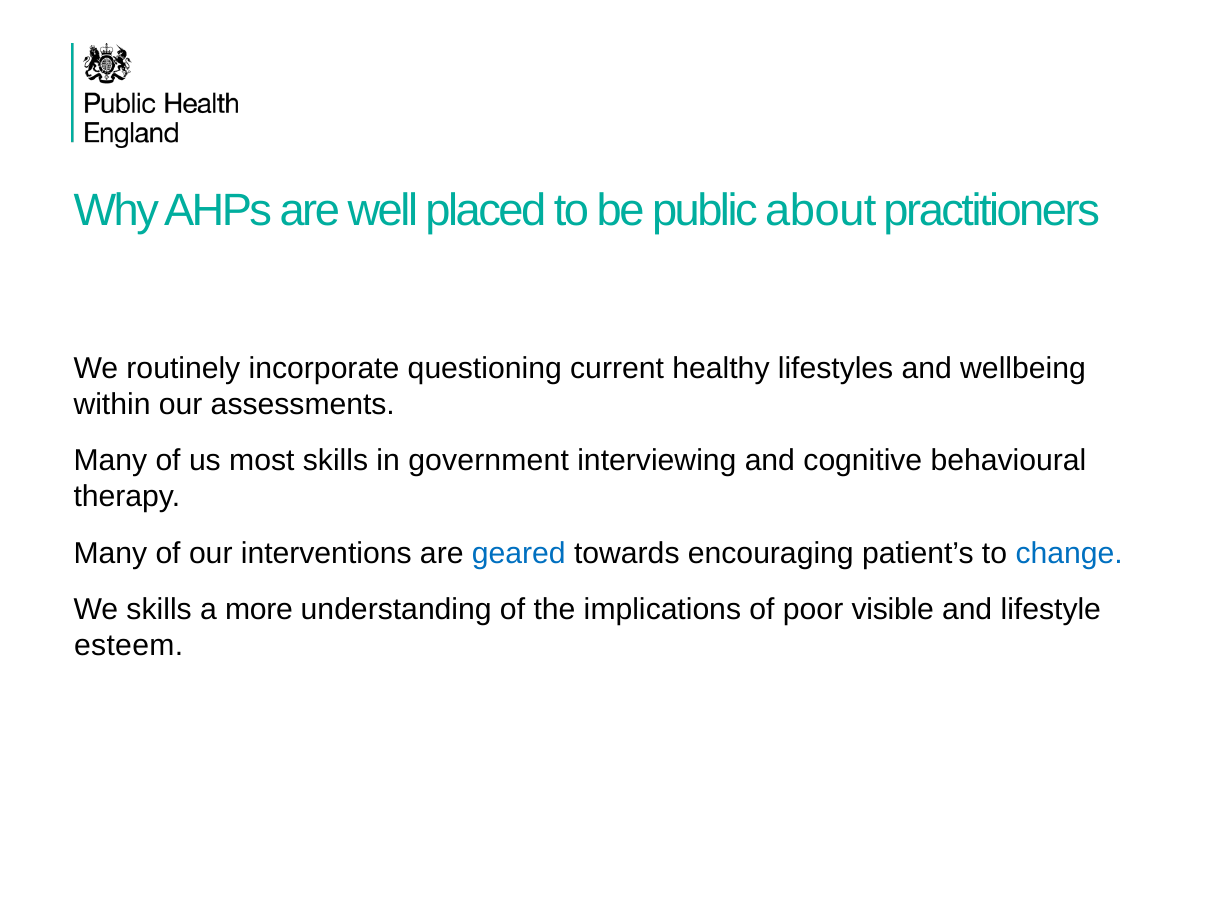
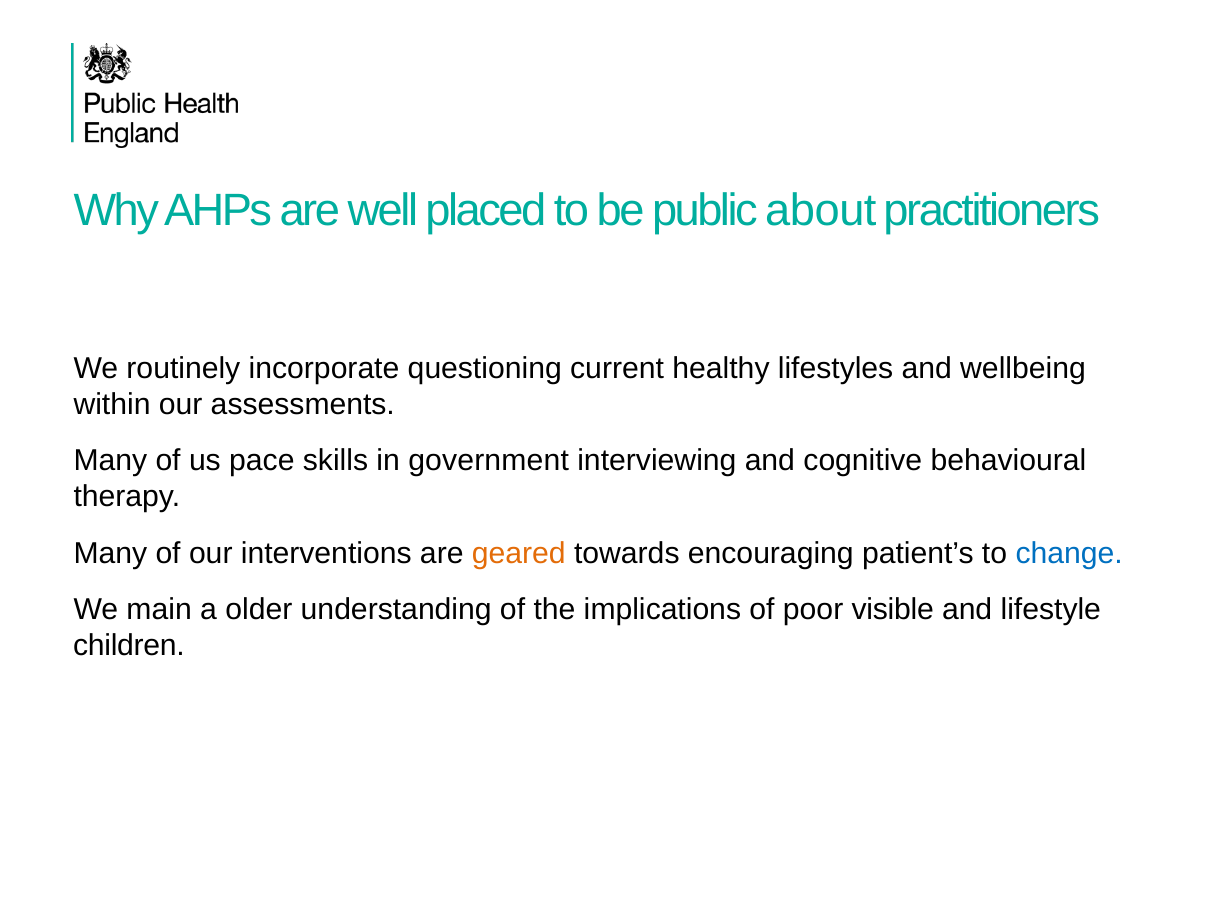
most: most -> pace (262, 460)
geared colour: blue -> orange (519, 553)
We skills: skills -> main (159, 609)
more: more -> older (259, 609)
esteem: esteem -> children (129, 645)
